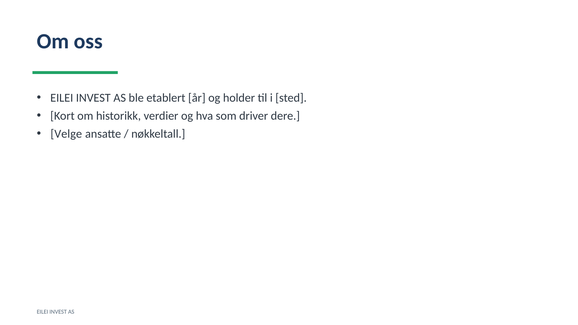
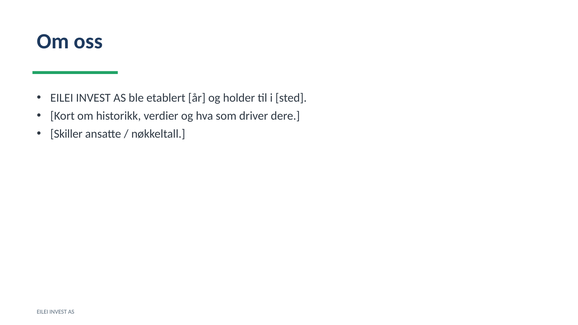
Velge: Velge -> Skiller (66, 134)
